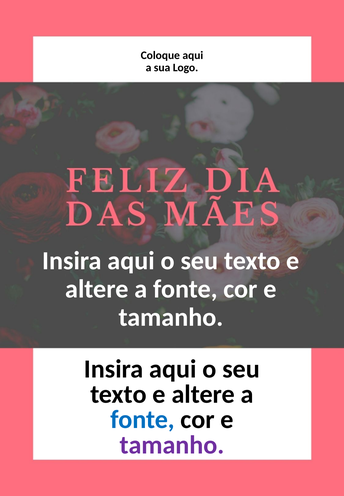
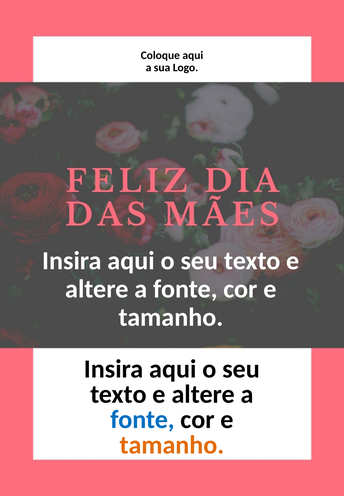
tamanho colour: purple -> orange (172, 446)
